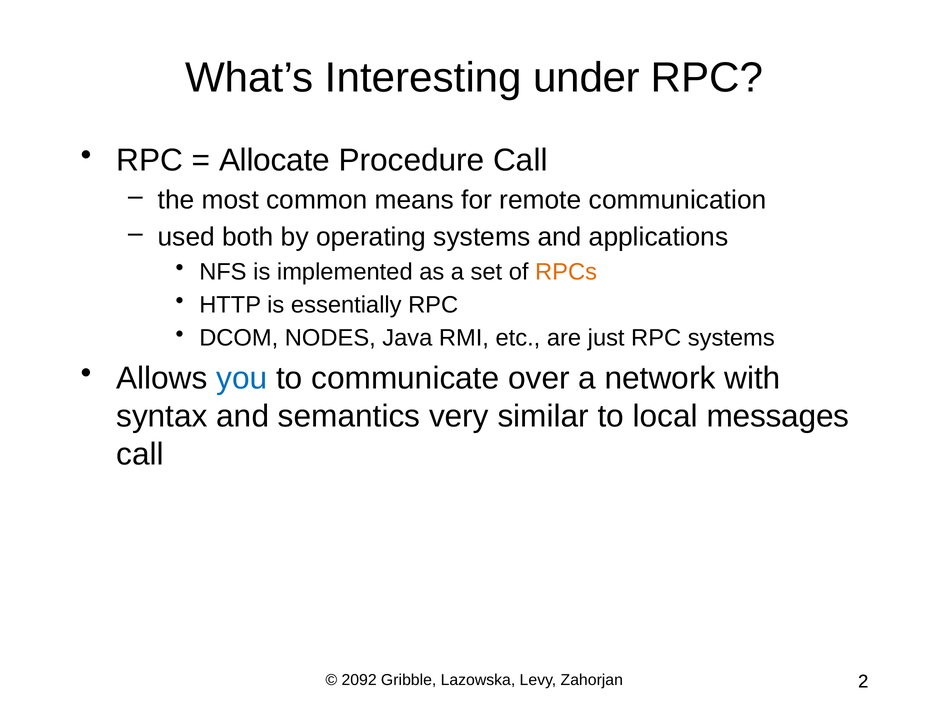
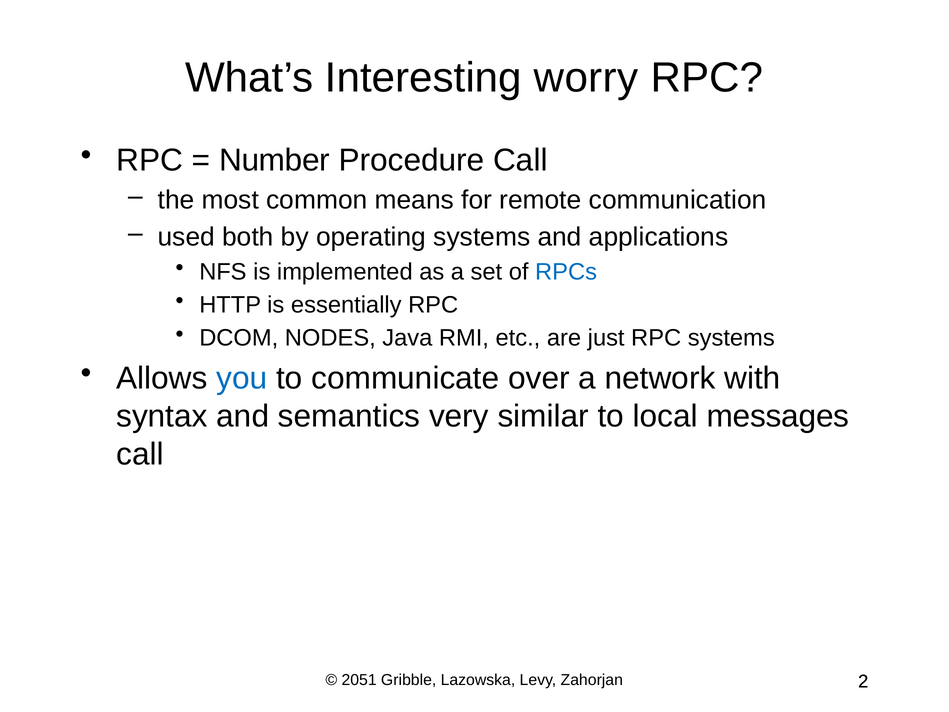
under: under -> worry (586, 78)
Allocate: Allocate -> Number (275, 160)
RPCs colour: orange -> blue (566, 272)
2092: 2092 -> 2051 (359, 680)
